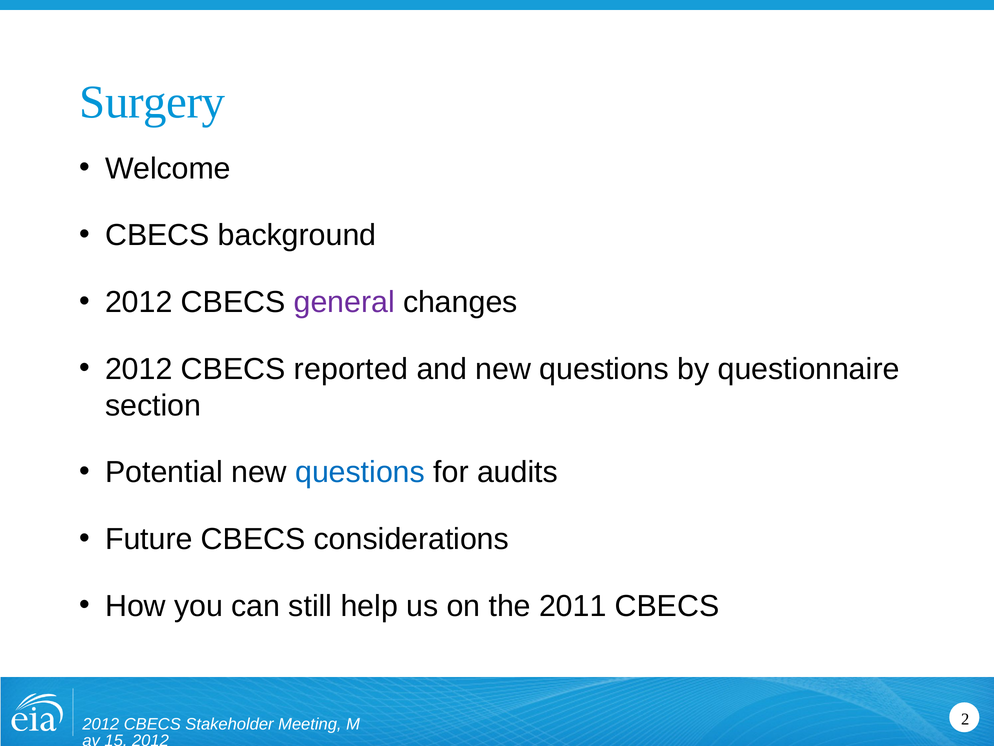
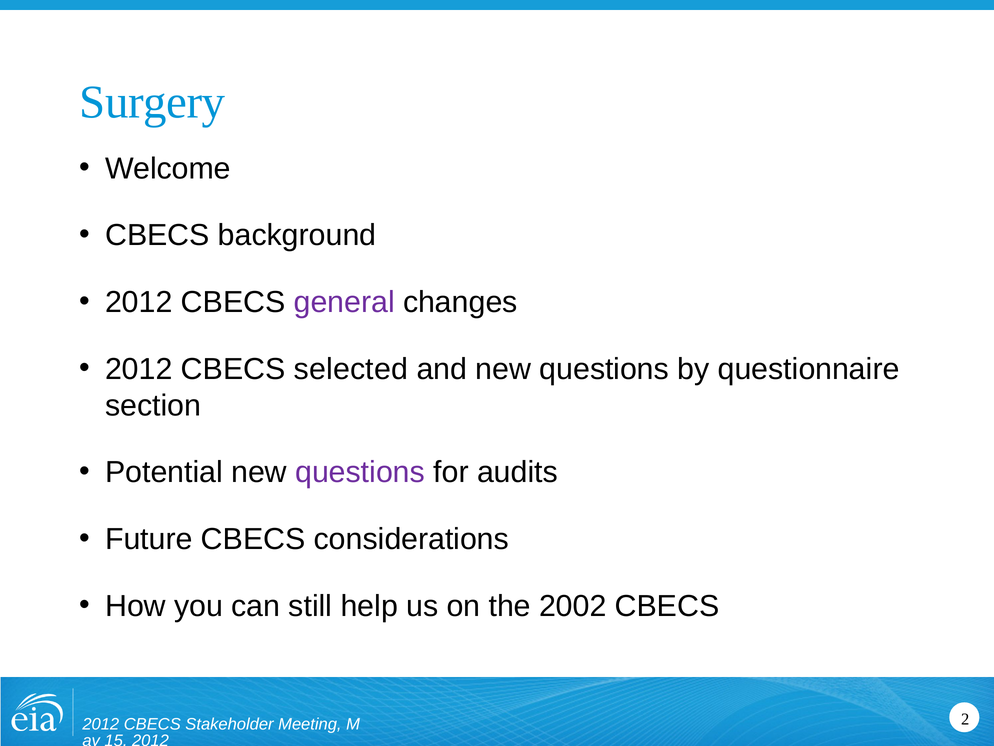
reported: reported -> selected (351, 369)
questions colour: blue -> purple (360, 472)
2011: 2011 -> 2002 (573, 606)
